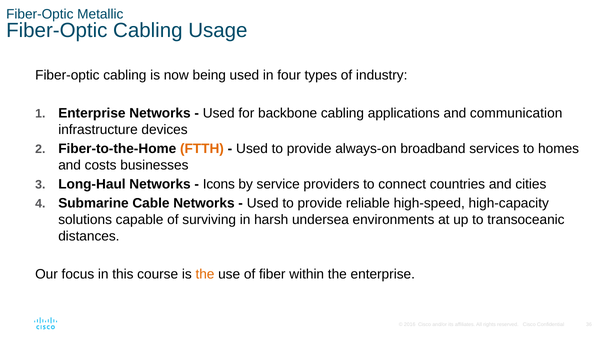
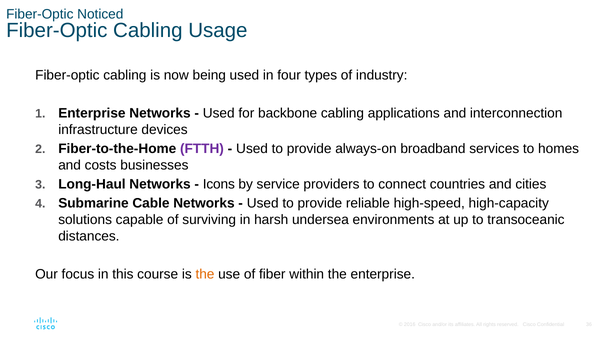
Metallic: Metallic -> Noticed (100, 14)
communication: communication -> interconnection (516, 113)
FTTH colour: orange -> purple (202, 149)
